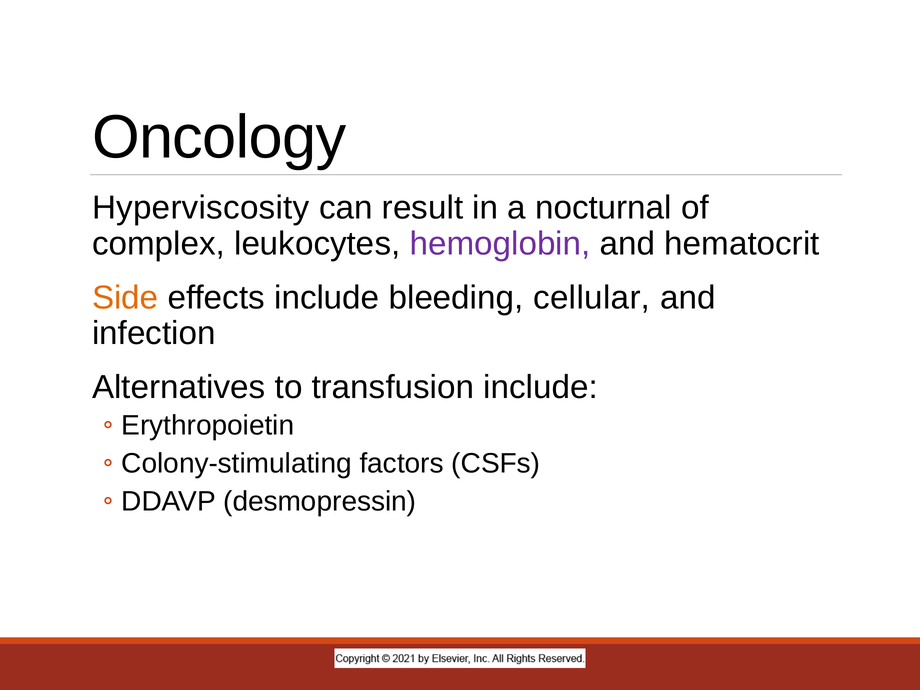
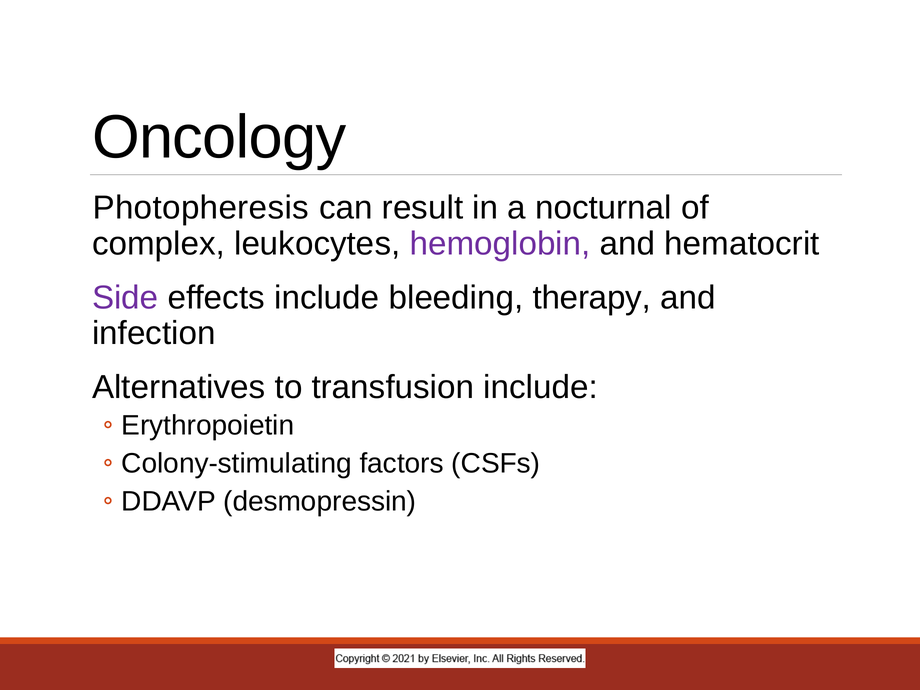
Hyperviscosity: Hyperviscosity -> Photopheresis (201, 208)
Side colour: orange -> purple (125, 298)
cellular: cellular -> therapy (592, 298)
